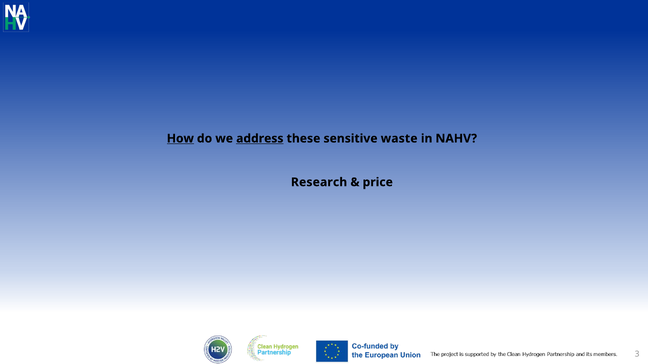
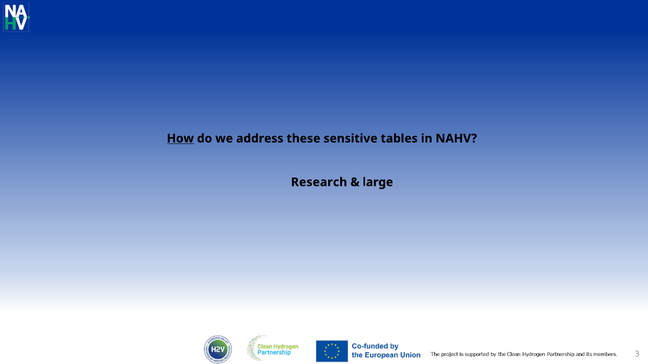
address underline: present -> none (260, 139)
waste: waste -> tables (399, 139)
price: price -> large (378, 182)
